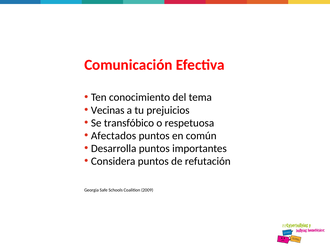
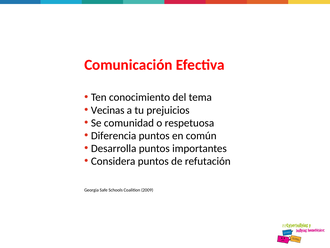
transfóbico: transfóbico -> comunidad (129, 123)
Afectados: Afectados -> Diferencia (114, 135)
